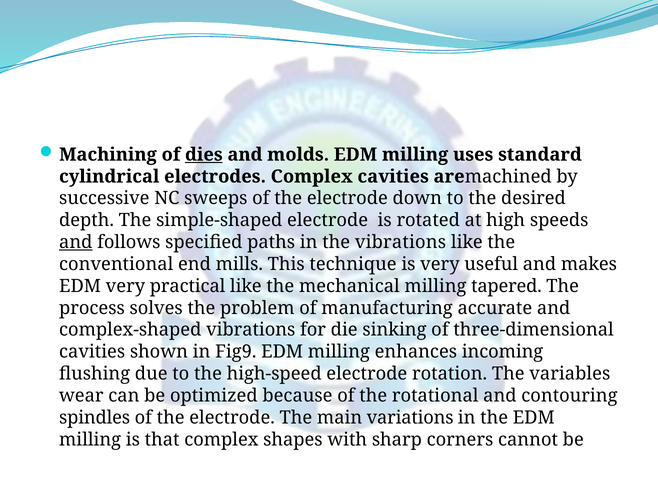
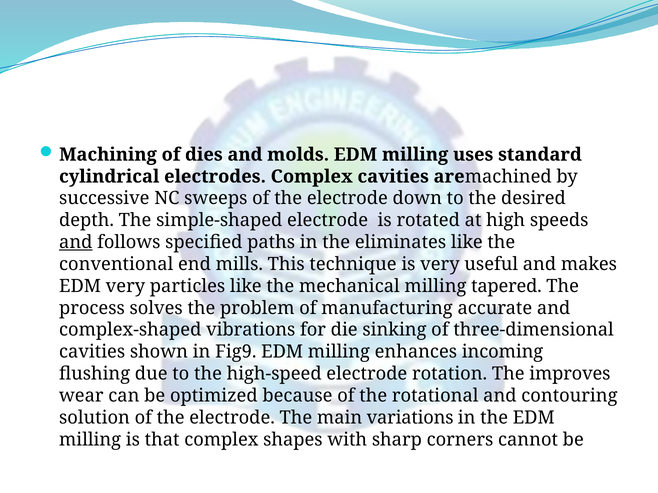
dies underline: present -> none (204, 155)
the vibrations: vibrations -> eliminates (401, 243)
practical: practical -> particles (188, 286)
variables: variables -> improves (570, 374)
spindles: spindles -> solution (94, 418)
